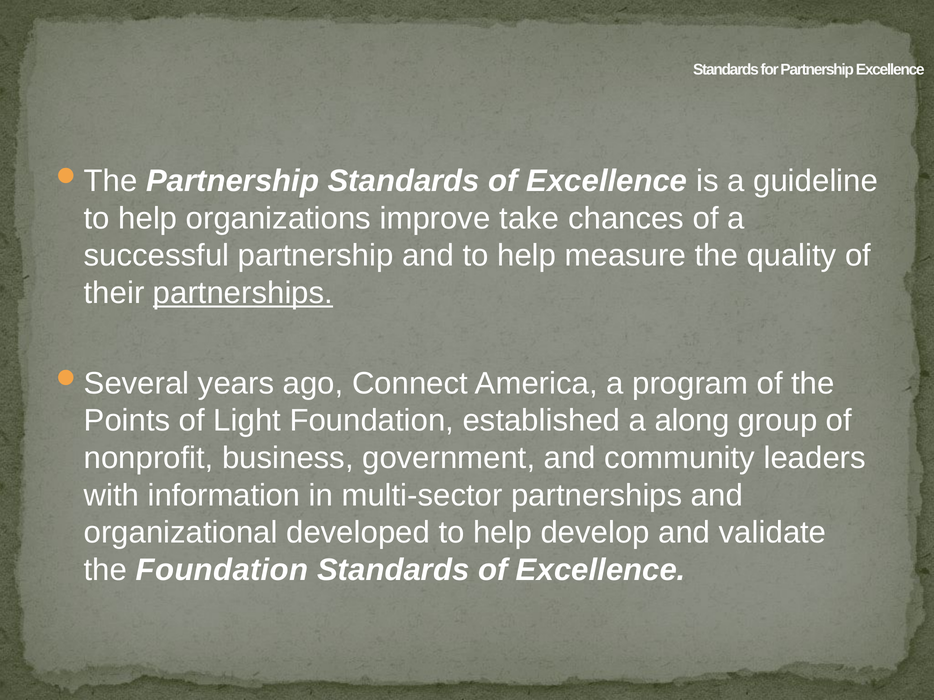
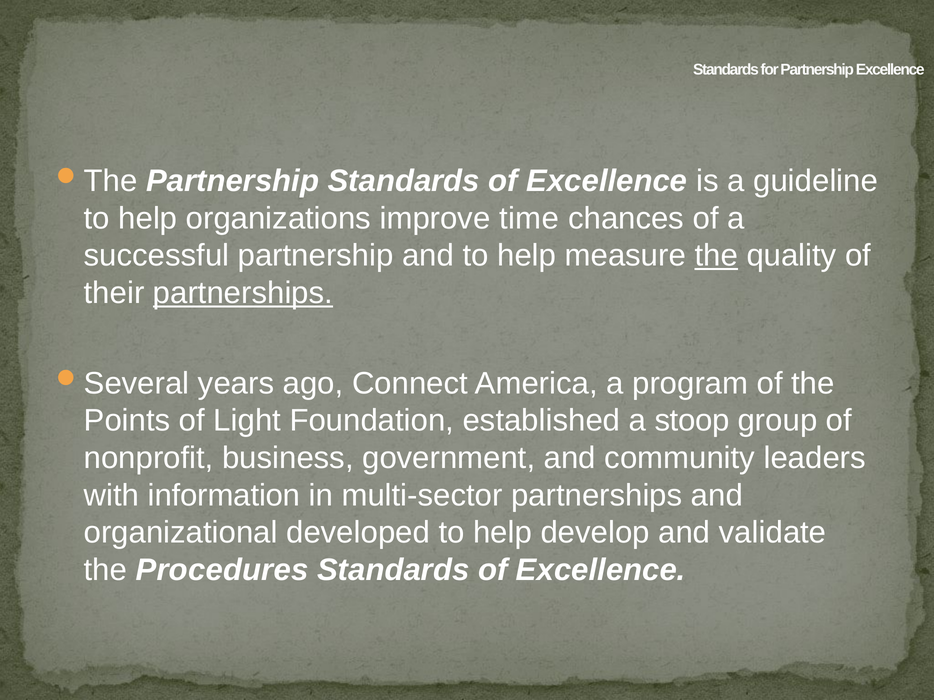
take: take -> time (529, 218)
the underline: none -> present (716, 256)
along: along -> stoop (692, 421)
the Foundation: Foundation -> Procedures (222, 570)
